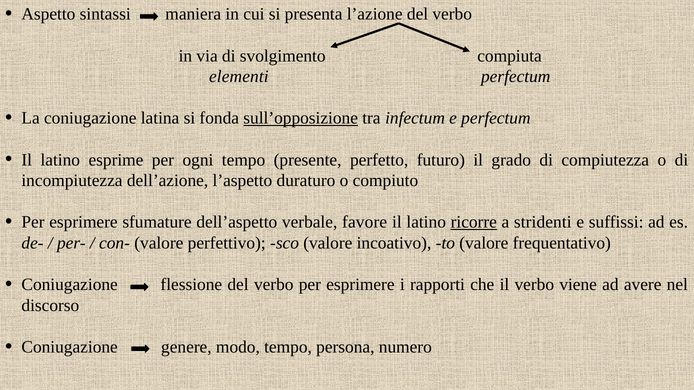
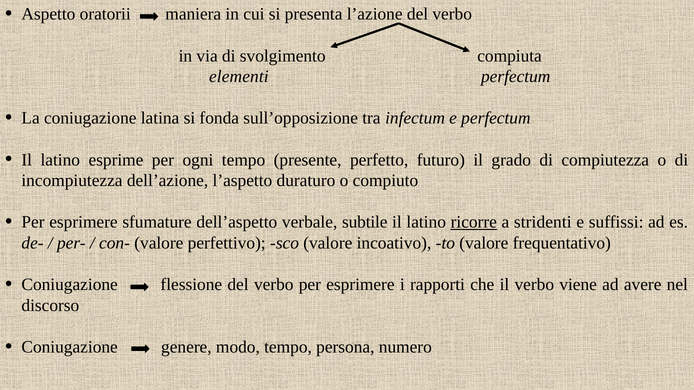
sintassi: sintassi -> oratorii (105, 14)
sull’opposizione underline: present -> none (301, 118)
favore: favore -> subtile (365, 222)
